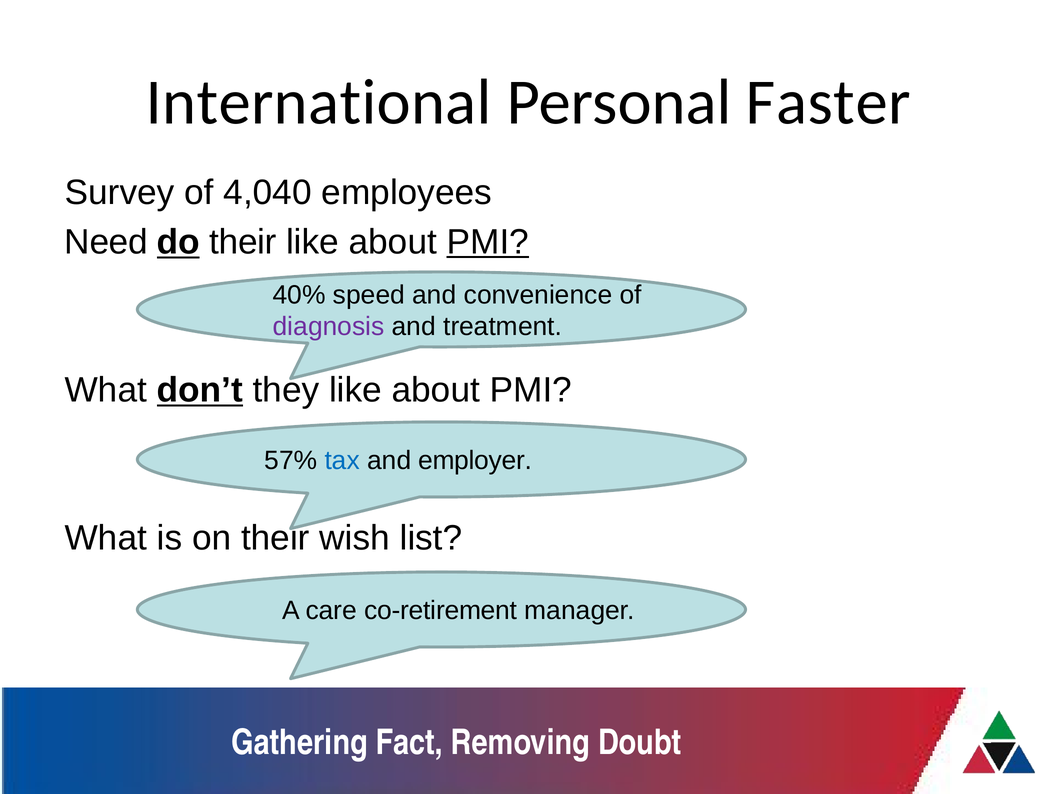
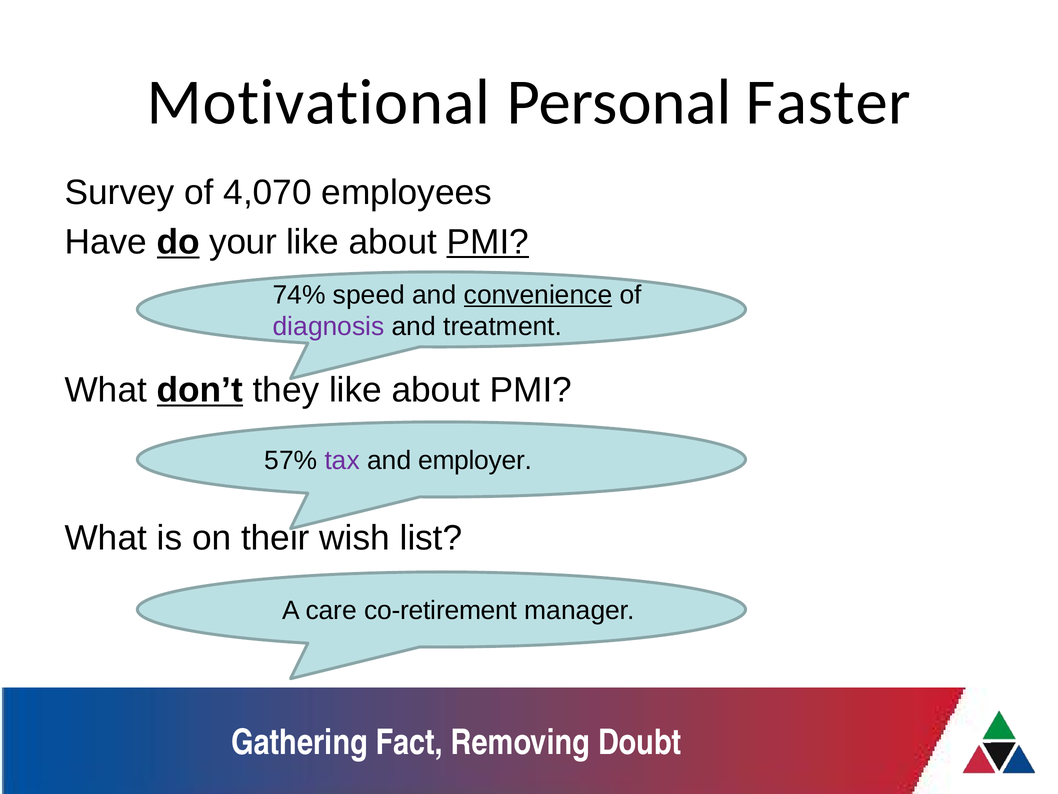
International: International -> Motivational (319, 102)
4,040: 4,040 -> 4,070 (268, 192)
Need: Need -> Have (106, 242)
do their: their -> your (243, 242)
40%: 40% -> 74% (299, 295)
convenience underline: none -> present (538, 295)
tax colour: blue -> purple (342, 460)
